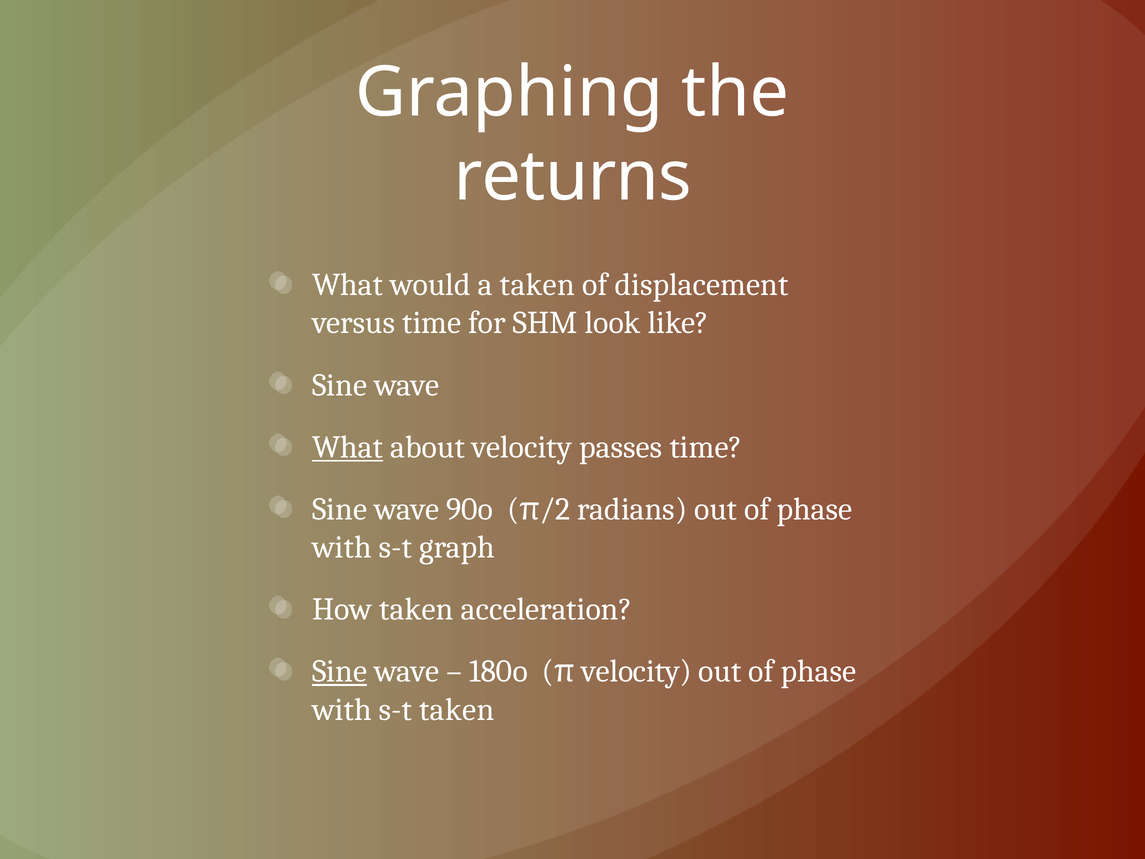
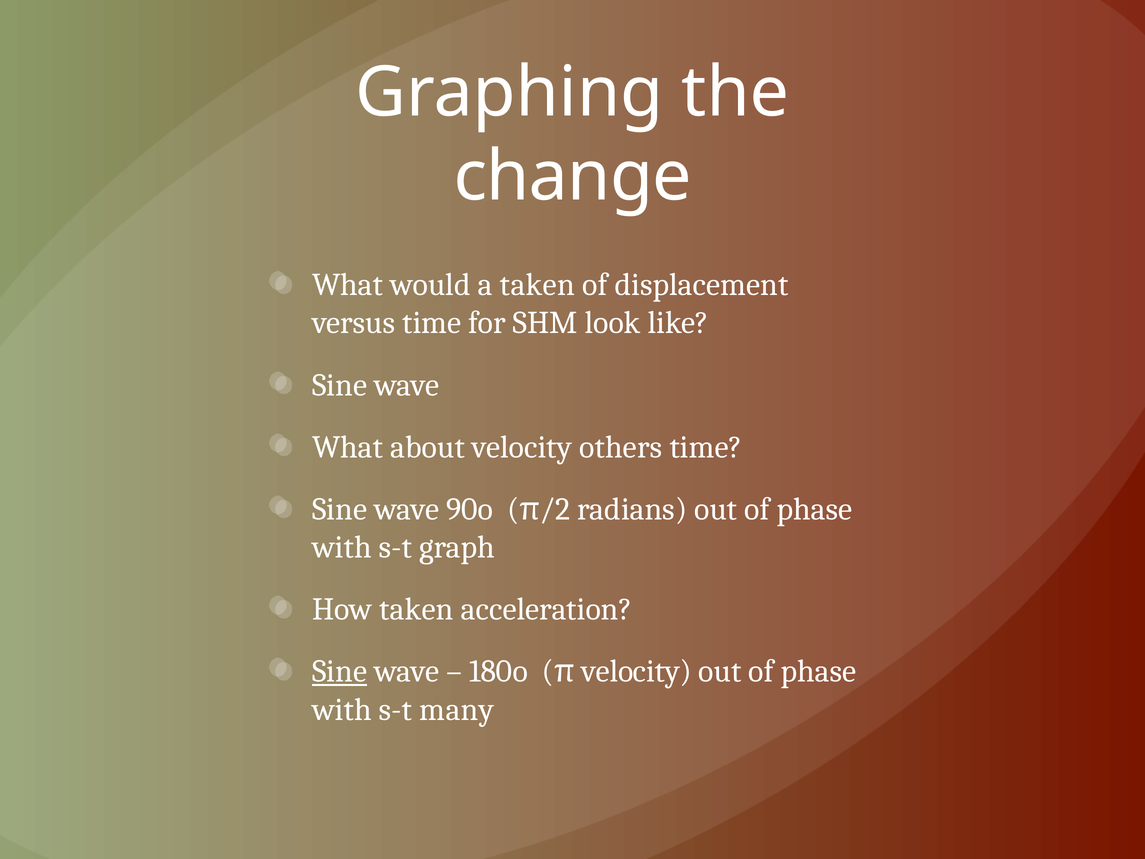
returns: returns -> change (573, 177)
What underline: present -> none (348, 447)
passes: passes -> others (621, 447)
s-t taken: taken -> many (457, 709)
